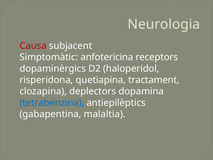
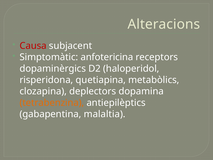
Neurologia: Neurologia -> Alteracions (164, 24)
tractament: tractament -> metabòlics (154, 80)
tetrabenzina colour: blue -> orange (52, 103)
